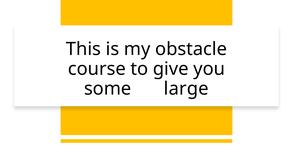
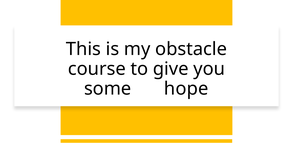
large: large -> hope (186, 89)
